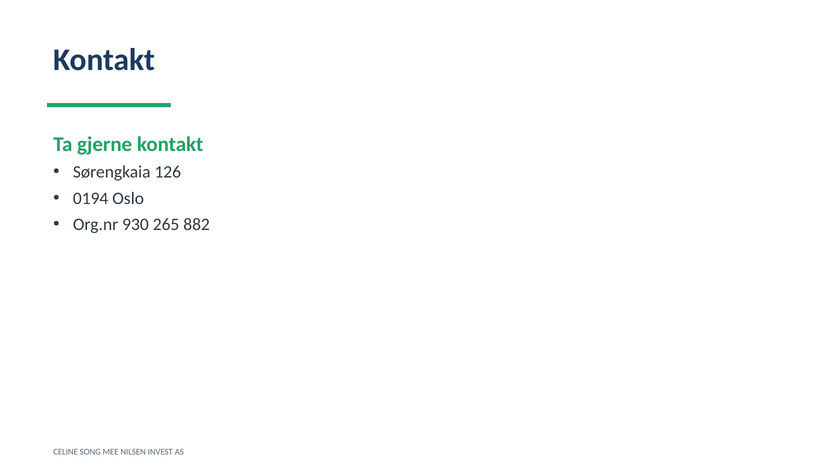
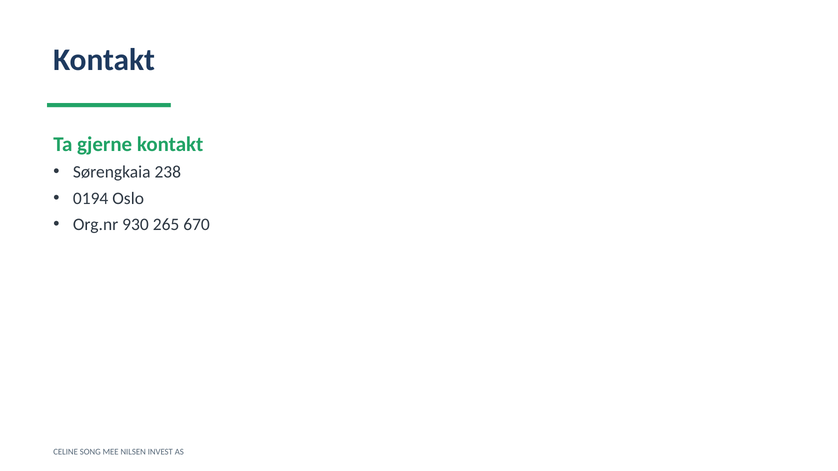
126: 126 -> 238 (168, 172)
882: 882 -> 670 (197, 225)
